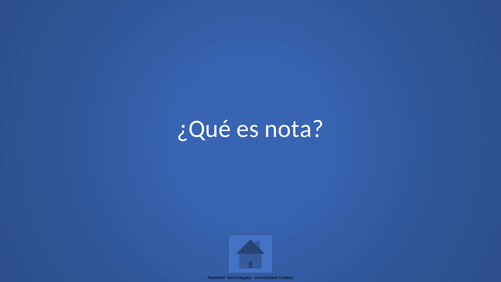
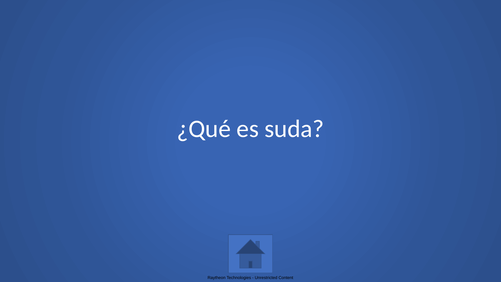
nota: nota -> suda (294, 129)
